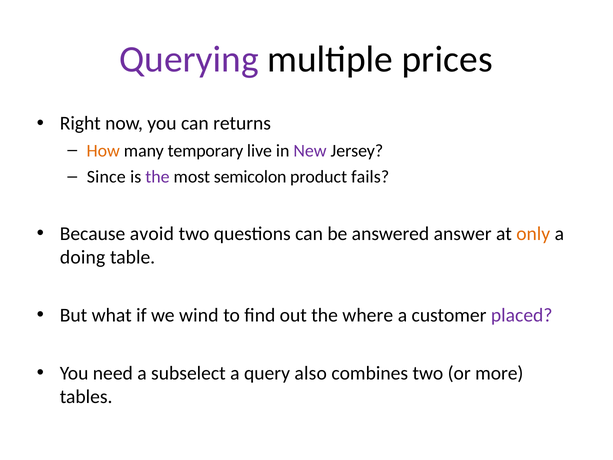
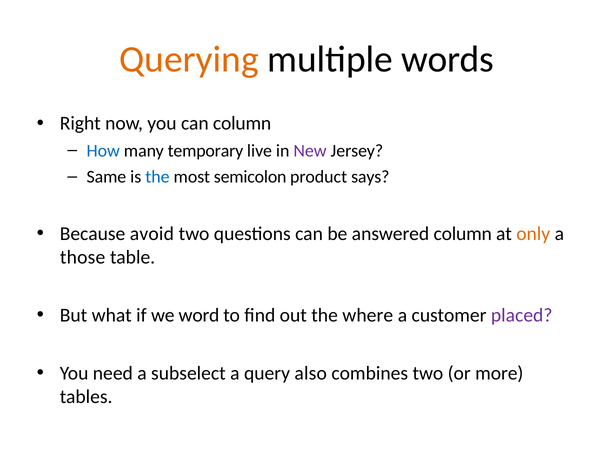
Querying colour: purple -> orange (189, 59)
prices: prices -> words (448, 59)
can returns: returns -> column (242, 123)
How colour: orange -> blue (103, 151)
Since: Since -> Same (106, 177)
the colour: purple -> blue (157, 177)
fails: fails -> says (370, 177)
answered answer: answer -> column (463, 234)
doing: doing -> those (83, 257)
wind: wind -> word (199, 315)
